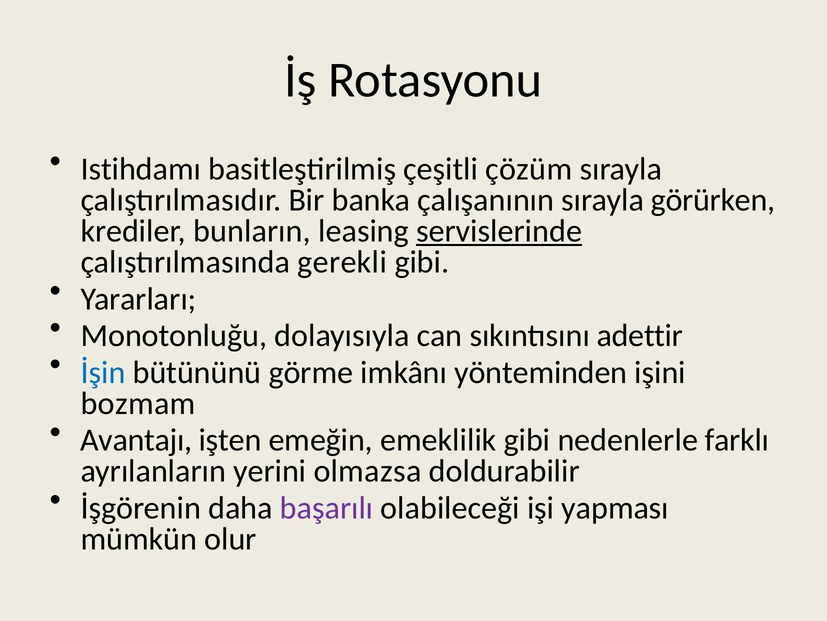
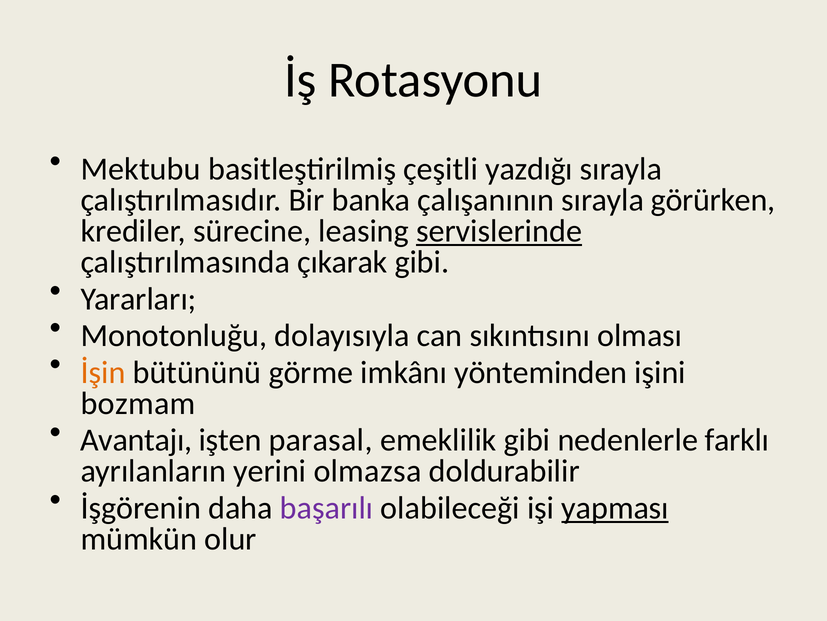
Istihdamı: Istihdamı -> Mektubu (141, 169)
çözüm: çözüm -> yazdığı (529, 169)
bunların: bunların -> sürecine (252, 231)
gerekli: gerekli -> çıkarak (342, 262)
adettir: adettir -> olması (640, 335)
İşin colour: blue -> orange (103, 372)
emeğin: emeğin -> parasal (321, 440)
yapması underline: none -> present (615, 507)
